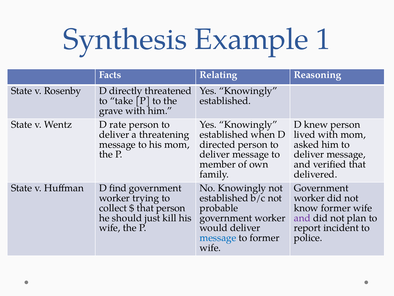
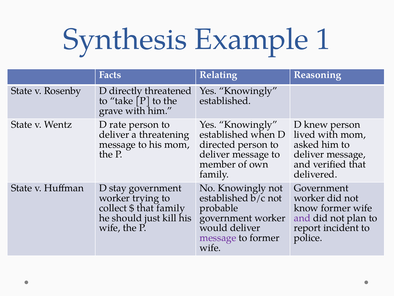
find: find -> stay (118, 188)
that person: person -> family (171, 208)
message colour: blue -> purple (218, 237)
